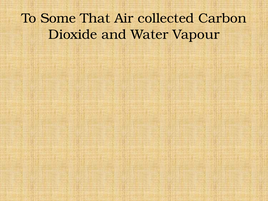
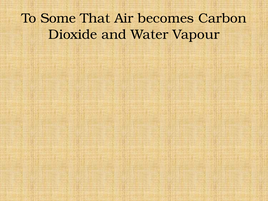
collected: collected -> becomes (166, 18)
